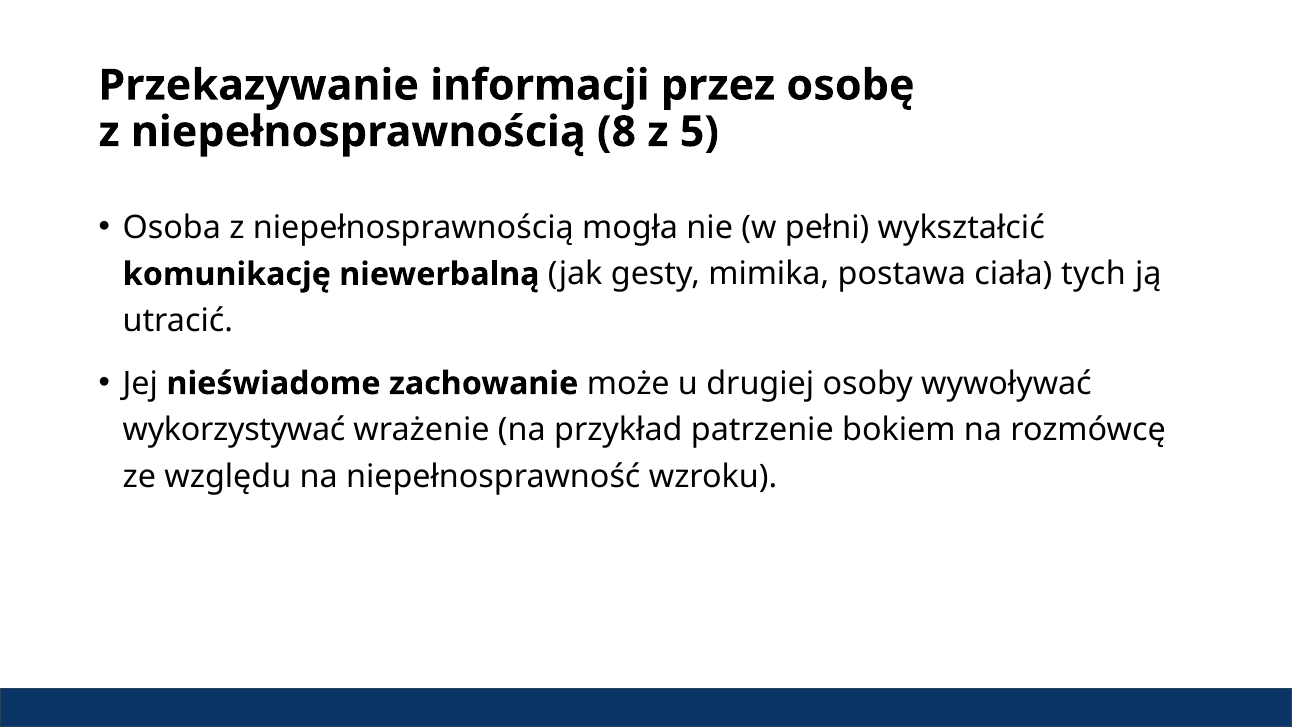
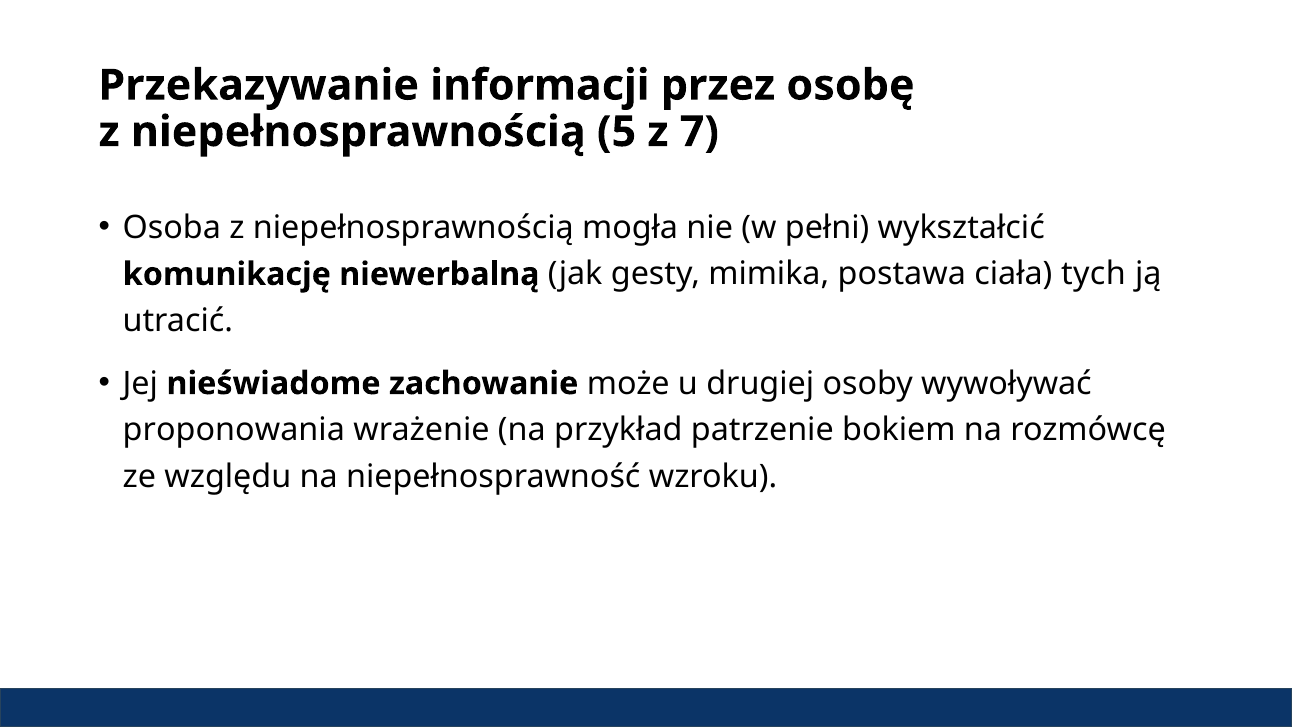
8: 8 -> 5 (616, 132)
5: 5 -> 7 (699, 132)
wykorzystywać: wykorzystywać -> proponowania (234, 430)
